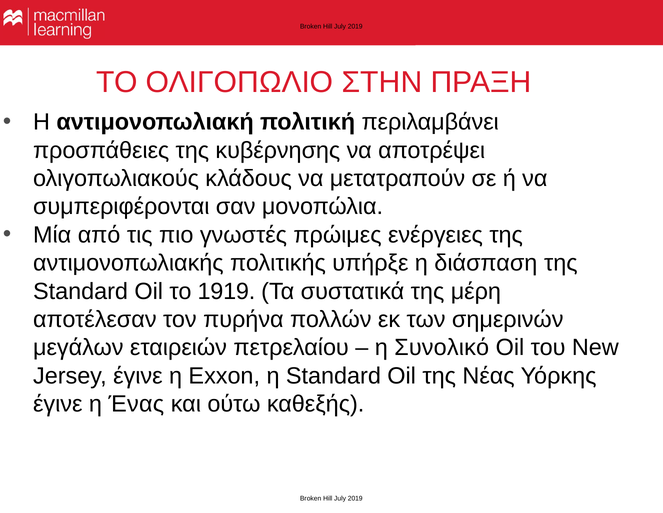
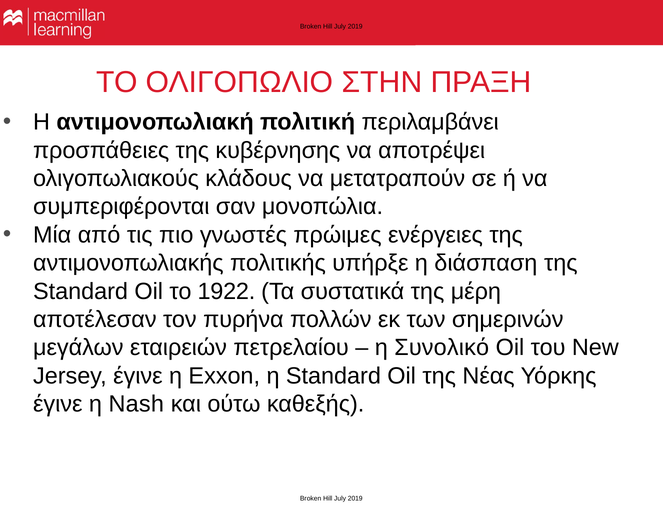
1919: 1919 -> 1922 (226, 291)
Ένας: Ένας -> Nash (136, 403)
